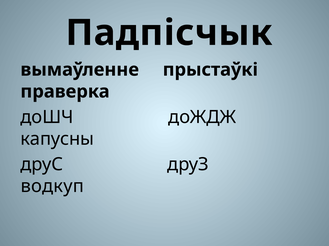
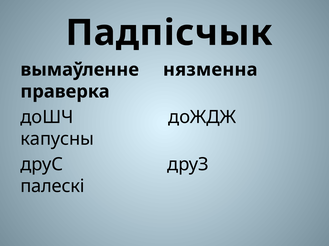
прыстаўкі: прыстаўкі -> нязменна (210, 70)
водкуп: водкуп -> палескі (52, 187)
